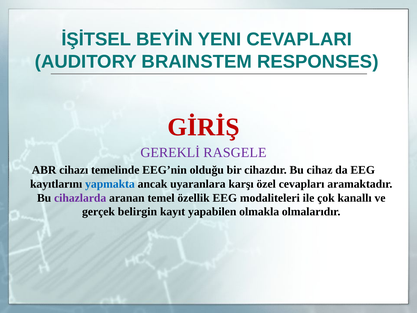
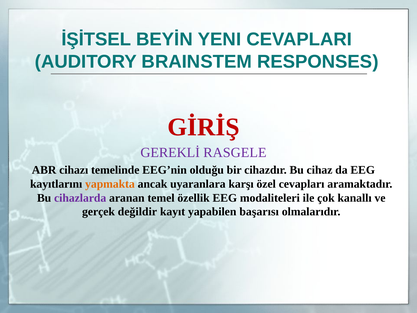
yapmakta colour: blue -> orange (110, 184)
belirgin: belirgin -> değildir (137, 212)
olmakla: olmakla -> başarısı (259, 212)
